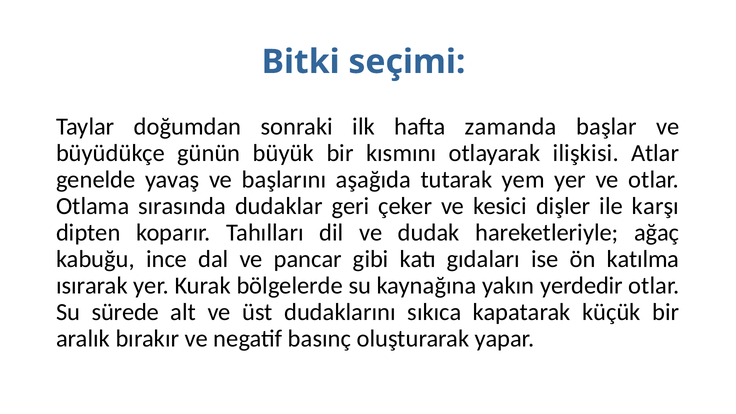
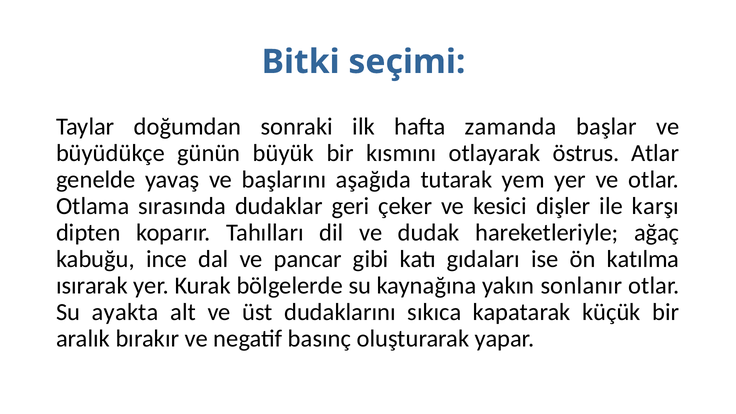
ilişkisi: ilişkisi -> östrus (586, 153)
yerdedir: yerdedir -> sonlanır (581, 286)
sürede: sürede -> ayakta (125, 312)
